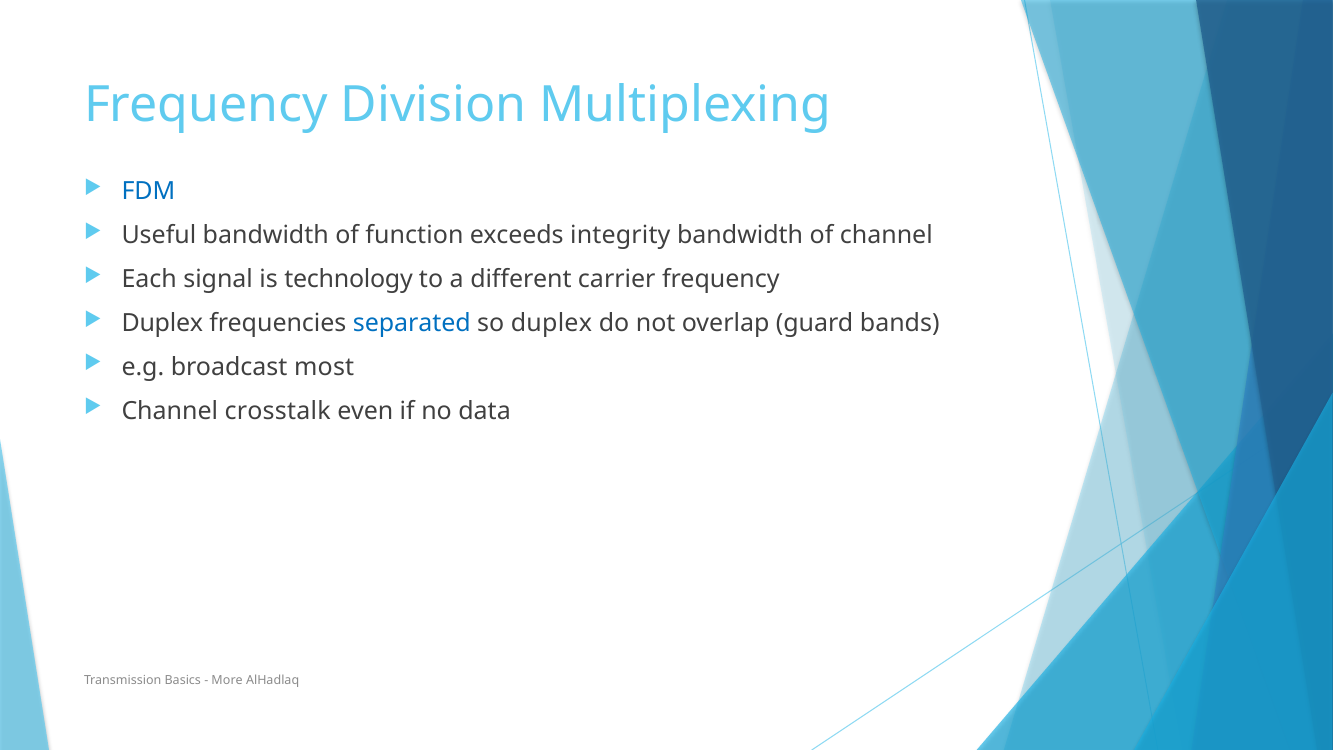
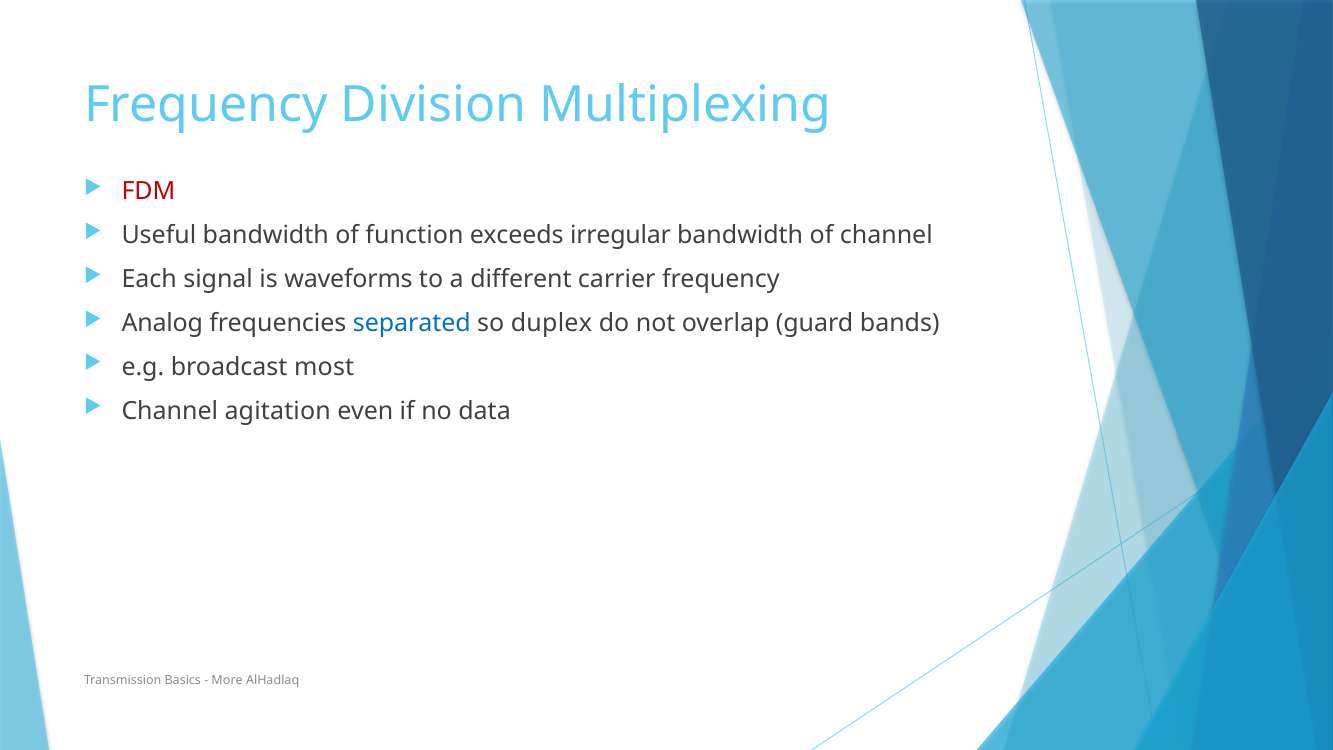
FDM colour: blue -> red (148, 191)
integrity: integrity -> irregular (621, 235)
technology: technology -> waveforms (349, 279)
Duplex: Duplex -> Analog (162, 323)
crosstalk: crosstalk -> agitation (278, 411)
